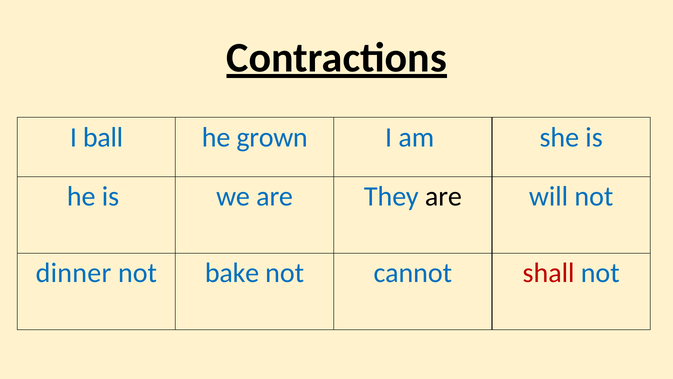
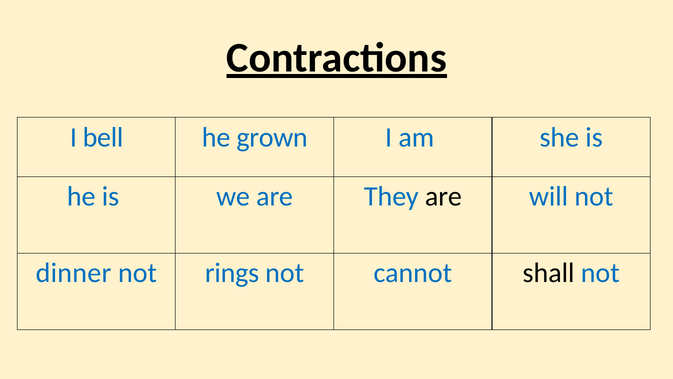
ball: ball -> bell (103, 137)
bake: bake -> rings (232, 273)
shall colour: red -> black (549, 273)
